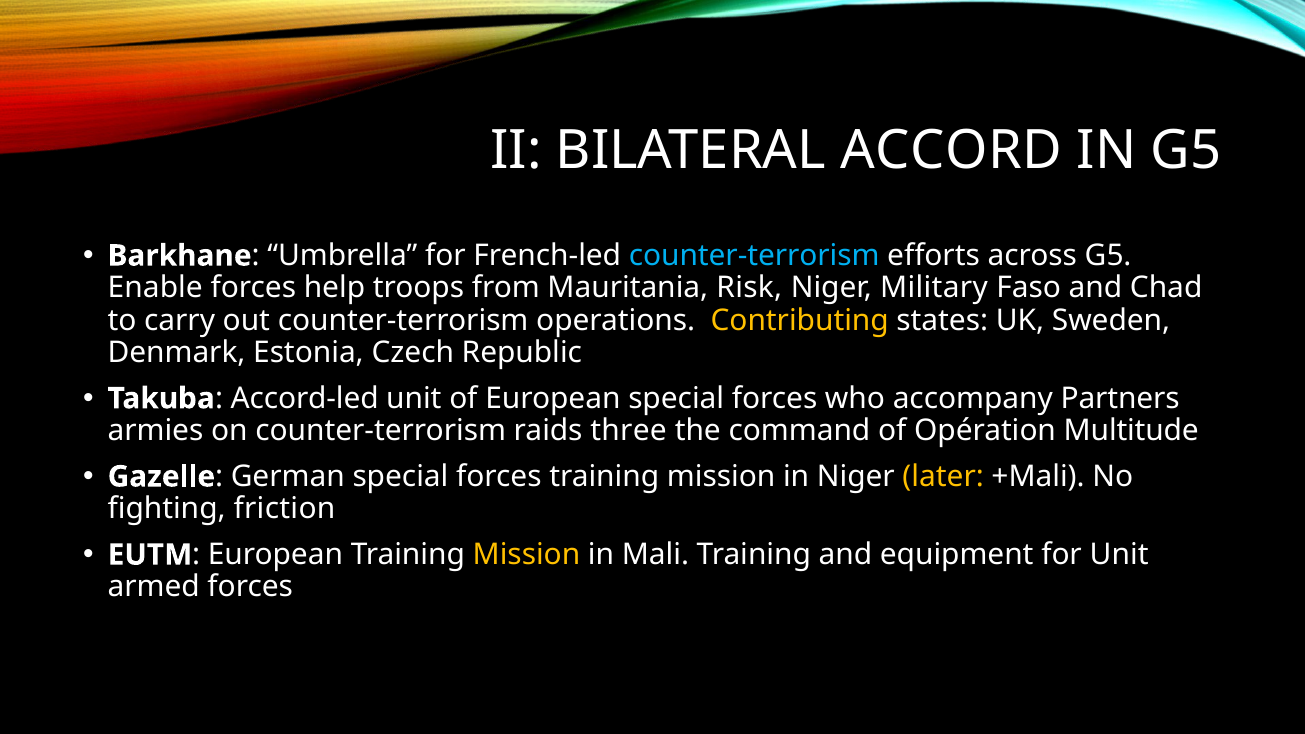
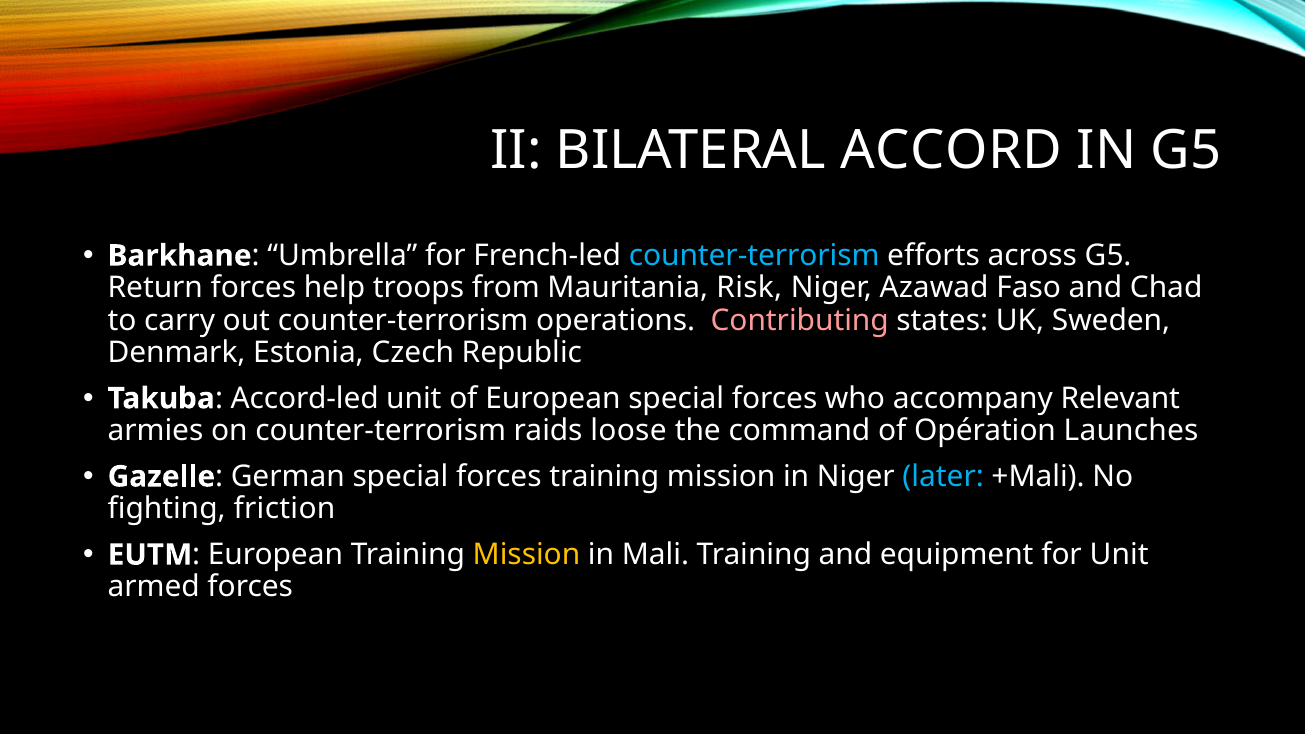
Enable: Enable -> Return (155, 288)
Military: Military -> Azawad (934, 288)
Contributing colour: yellow -> pink (800, 320)
Partners: Partners -> Relevant (1120, 399)
three: three -> loose (629, 431)
Multitude: Multitude -> Launches (1131, 431)
later colour: yellow -> light blue (943, 477)
